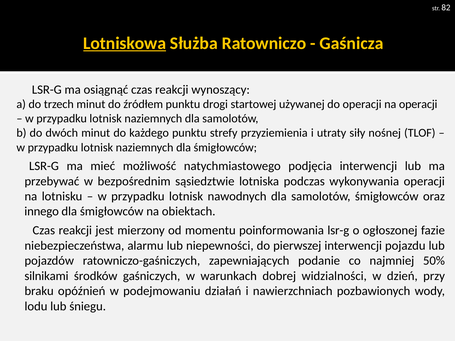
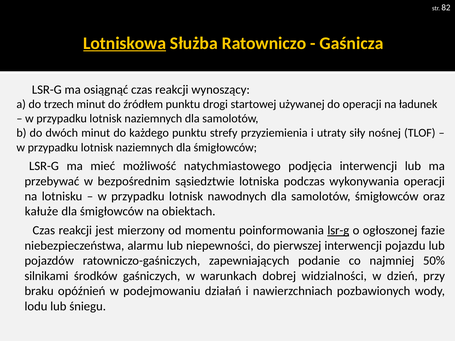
na operacji: operacji -> ładunek (418, 104)
innego: innego -> kałuże (42, 212)
lsr-g underline: none -> present (338, 231)
